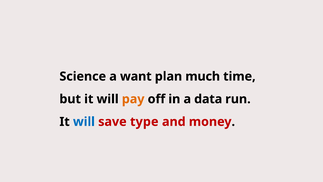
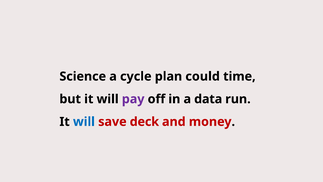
want: want -> cycle (136, 76)
much: much -> could (203, 76)
pay colour: orange -> purple (133, 99)
type: type -> deck (144, 122)
